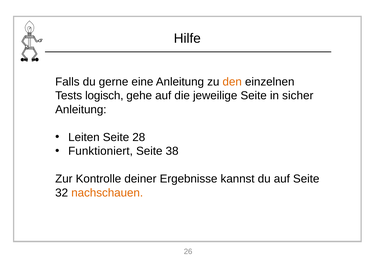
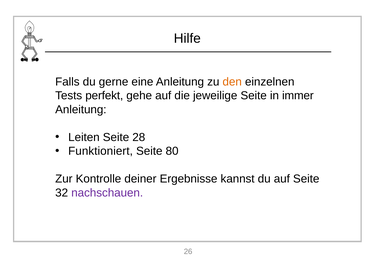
logisch: logisch -> perfekt (104, 96)
sicher: sicher -> immer (298, 96)
38: 38 -> 80 (172, 151)
nachschauen colour: orange -> purple (107, 192)
